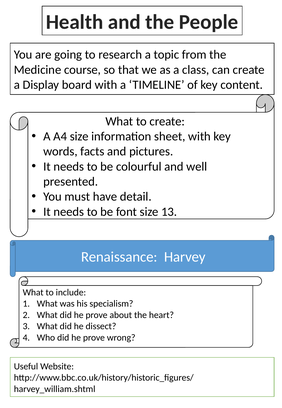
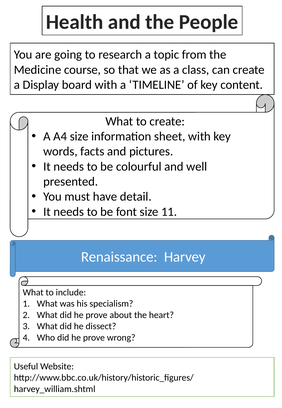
13: 13 -> 11 (169, 211)
